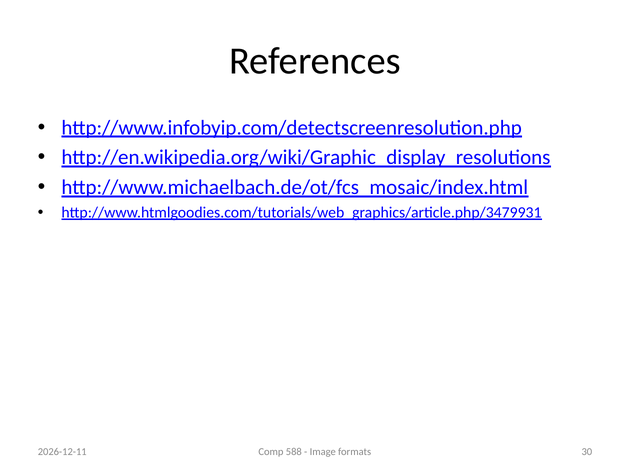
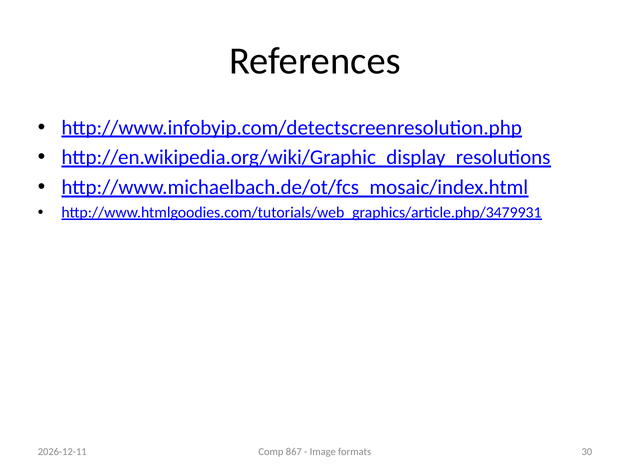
588: 588 -> 867 (294, 451)
